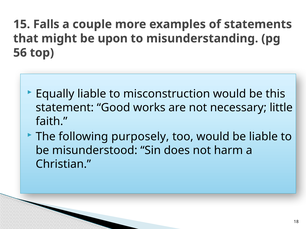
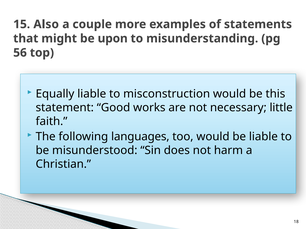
Falls: Falls -> Also (46, 24)
purposely: purposely -> languages (140, 137)
